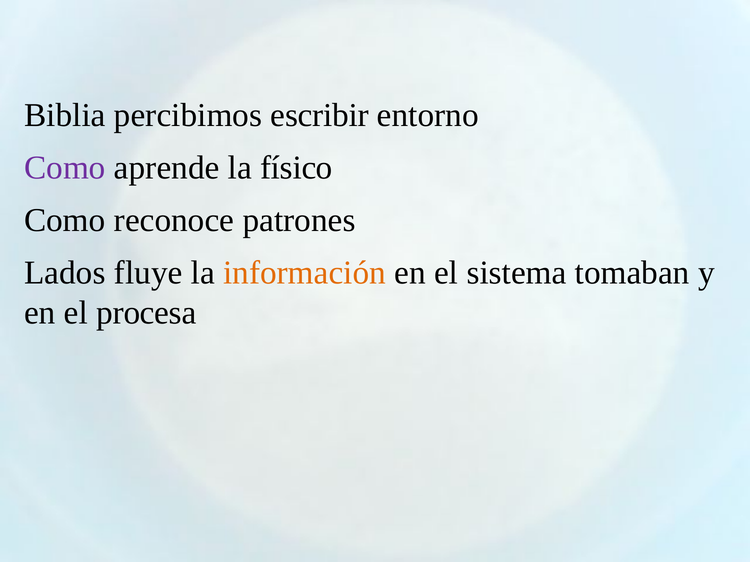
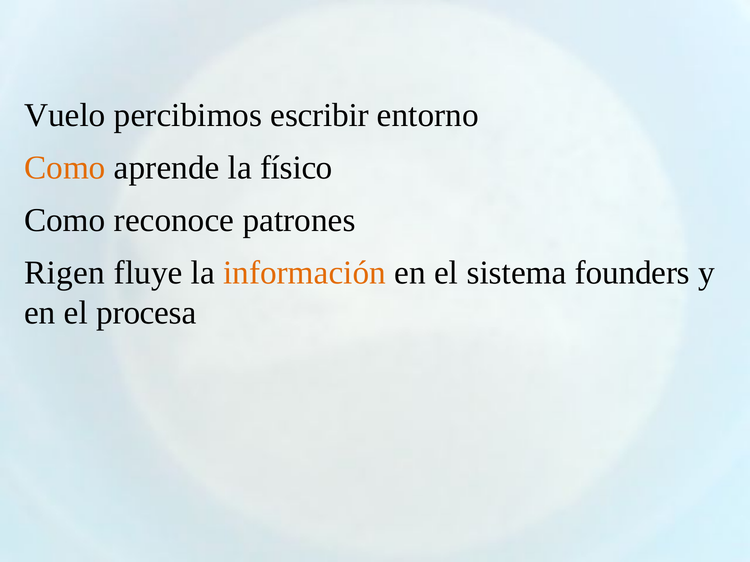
Biblia: Biblia -> Vuelo (65, 115)
Como colour: purple -> orange (65, 168)
Lados: Lados -> Rigen (65, 273)
tomaban: tomaban -> founders (632, 273)
